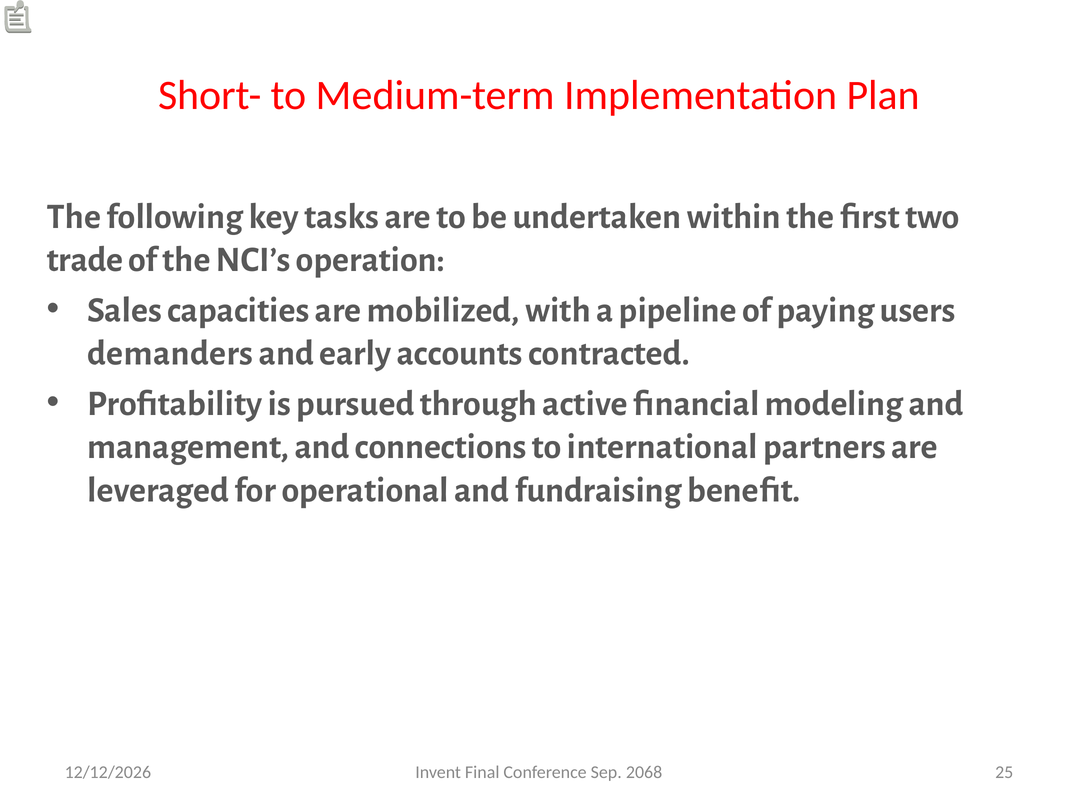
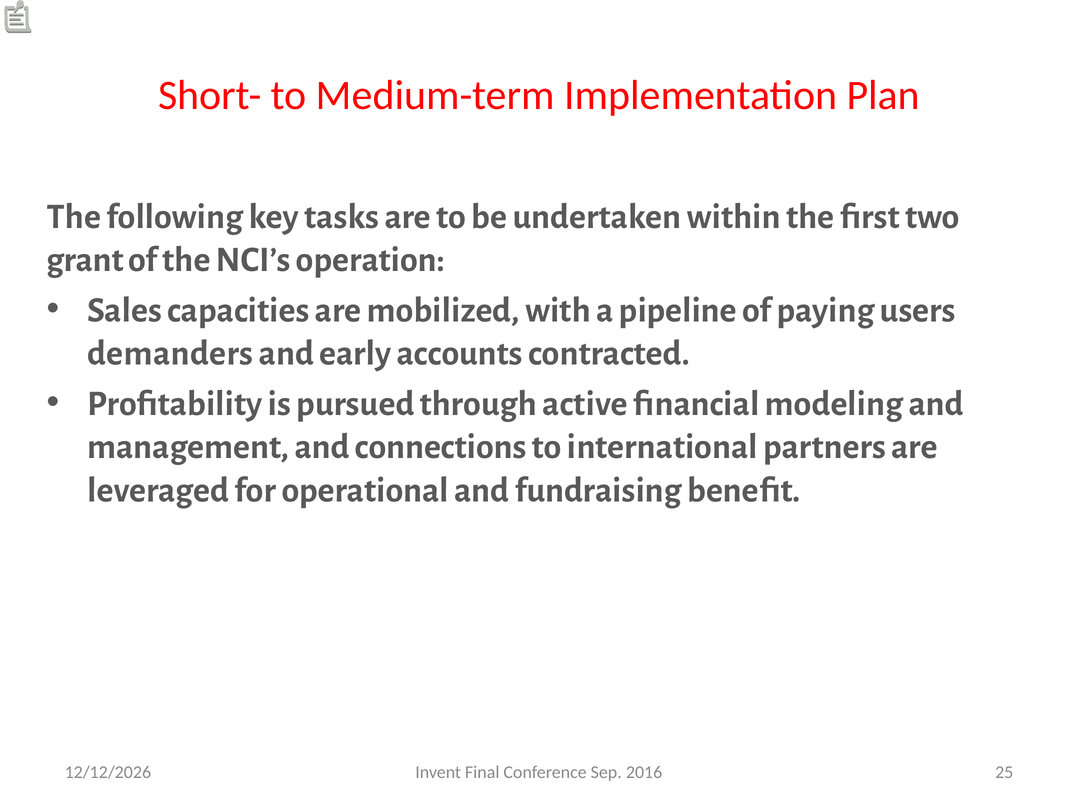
trade: trade -> grant (85, 259)
2068: 2068 -> 2016 (644, 772)
